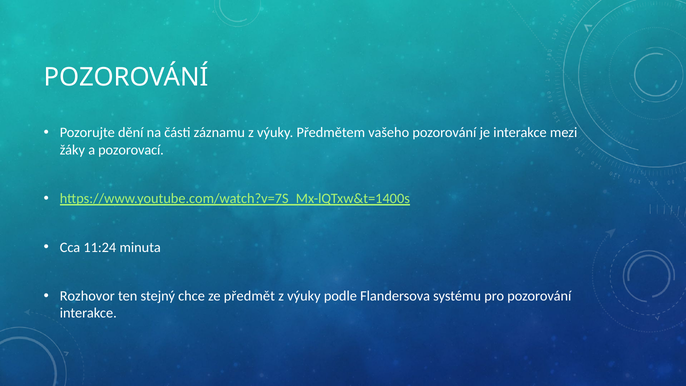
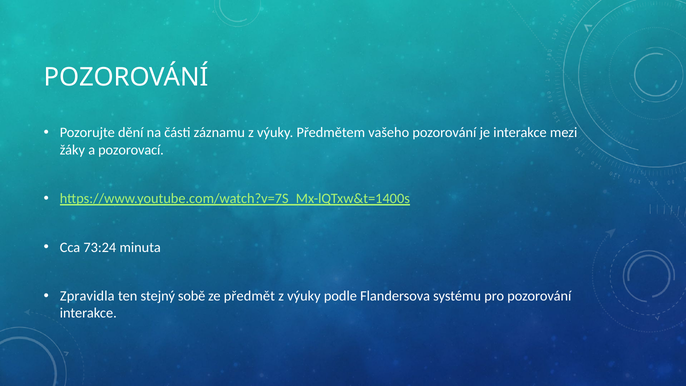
11:24: 11:24 -> 73:24 (100, 247)
Rozhovor: Rozhovor -> Zpravidla (87, 296)
chce: chce -> sobě (192, 296)
